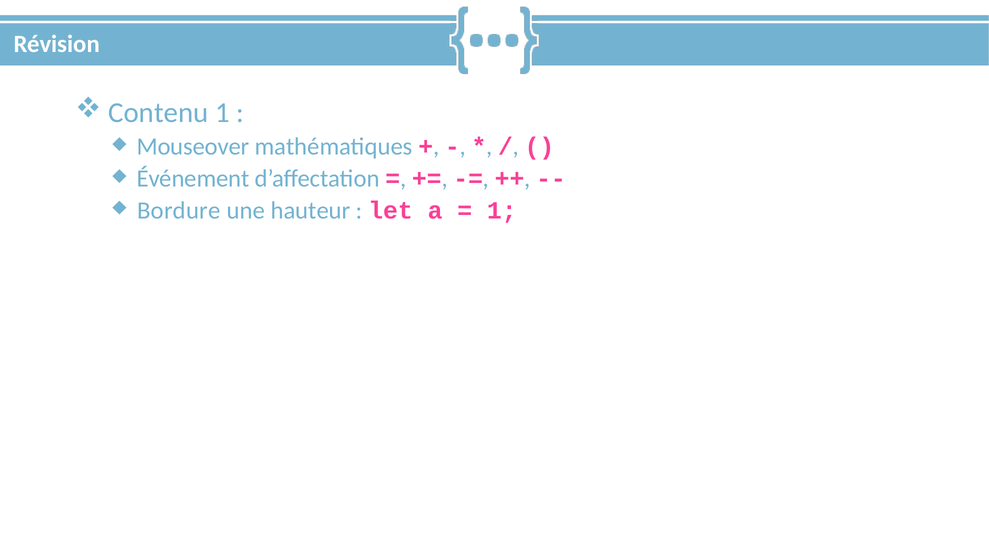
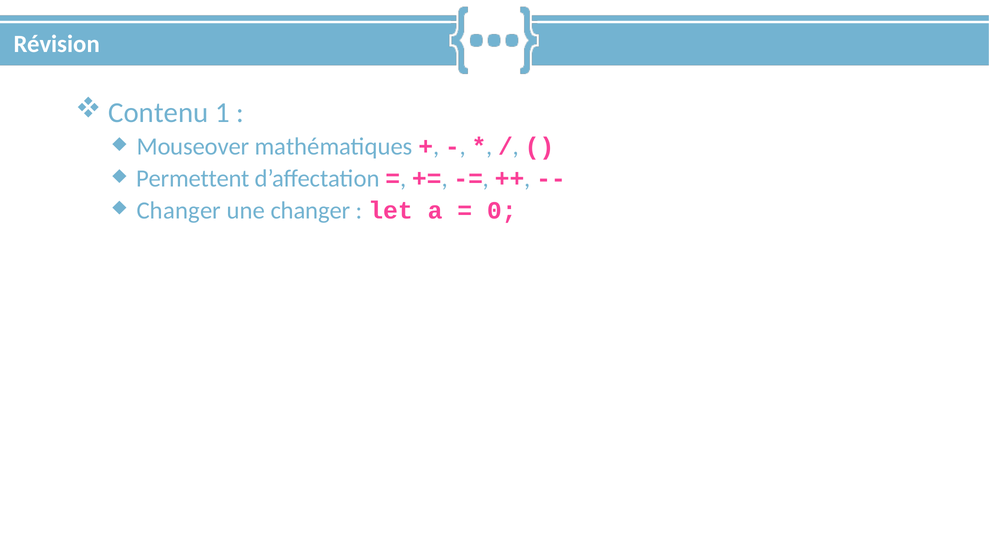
Événement: Événement -> Permettent (193, 178)
Bordure: Bordure -> Changer (179, 210)
une hauteur: hauteur -> changer (311, 210)
1: 1 -> 0 (502, 210)
